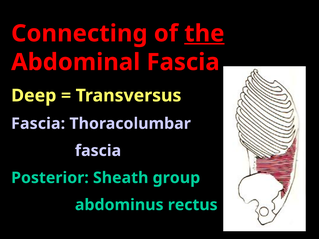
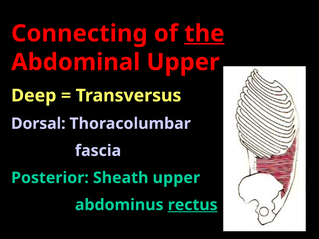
Abdominal Fascia: Fascia -> Upper (183, 62)
Fascia: Fascia -> Dorsal (38, 124)
Sheath group: group -> upper (176, 178)
rectus underline: none -> present (193, 205)
